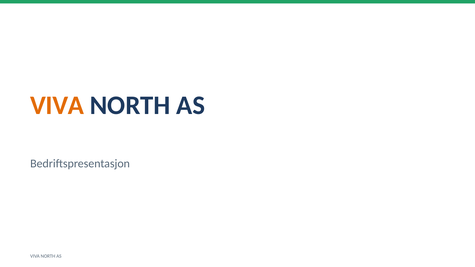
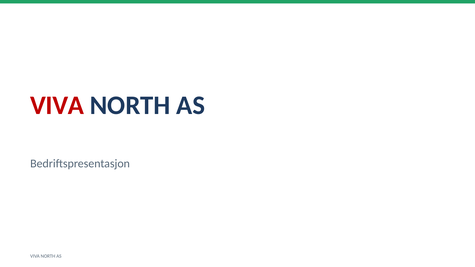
VIVA colour: orange -> red (57, 105)
